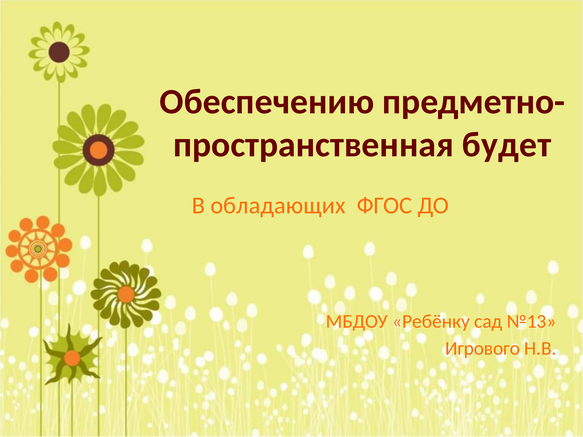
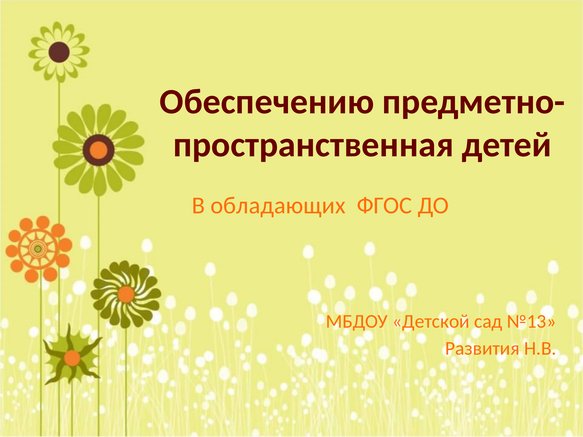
будет: будет -> детей (507, 145)
Ребёнку: Ребёнку -> Детской (431, 322)
Игрового: Игрового -> Развития (482, 349)
